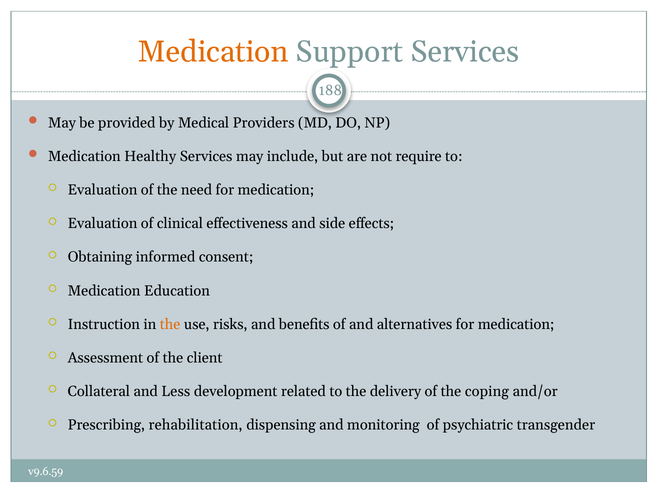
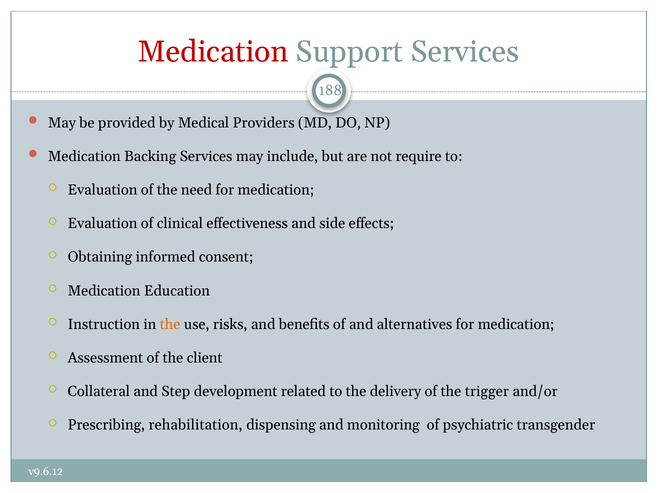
Medication colour: orange -> red (213, 52)
Healthy: Healthy -> Backing (150, 157)
Less: Less -> Step (176, 392)
coping: coping -> trigger (487, 392)
v9.6.59: v9.6.59 -> v9.6.12 (46, 472)
